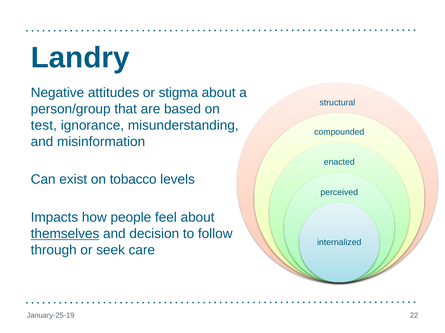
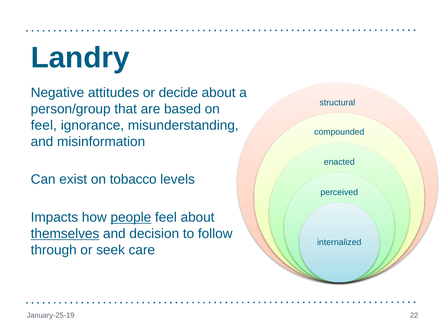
stigma: stigma -> decide (178, 93)
test: test -> feel (44, 126)
people underline: none -> present (131, 218)
